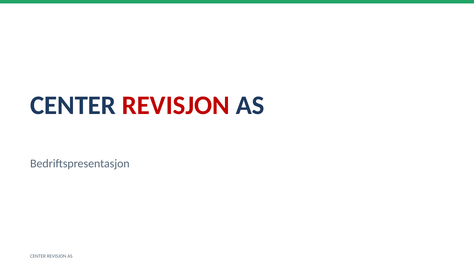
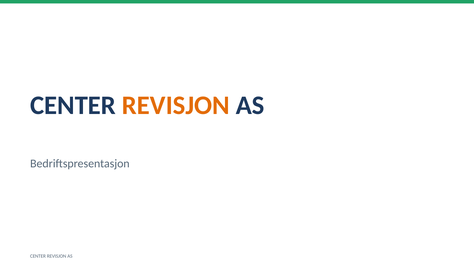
REVISJON colour: red -> orange (176, 105)
